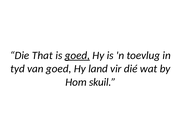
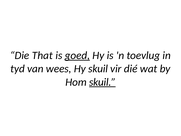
van goed: goed -> wees (59, 69)
Hy land: land -> skuil (98, 69)
skuil underline: none -> present (102, 82)
